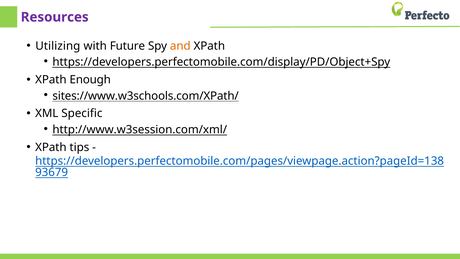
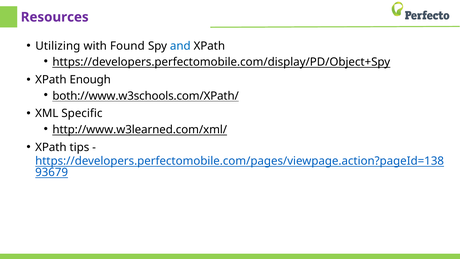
Future: Future -> Found (127, 46)
and colour: orange -> blue (180, 46)
sites://www.w3schools.com/XPath/: sites://www.w3schools.com/XPath/ -> both://www.w3schools.com/XPath/ (146, 96)
http://www.w3session.com/xml/: http://www.w3session.com/xml/ -> http://www.w3learned.com/xml/ (140, 130)
